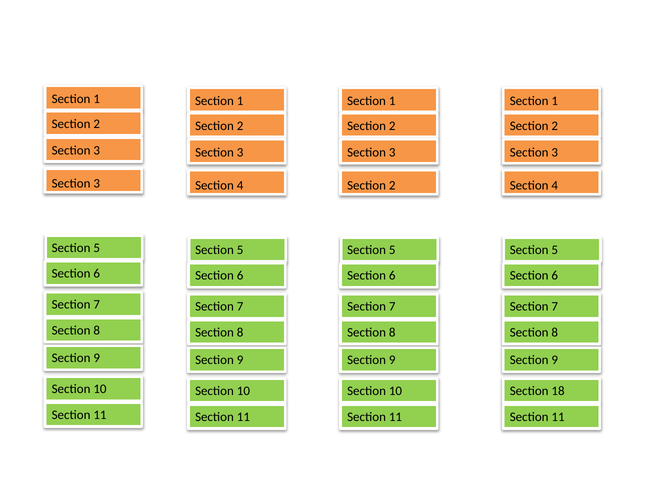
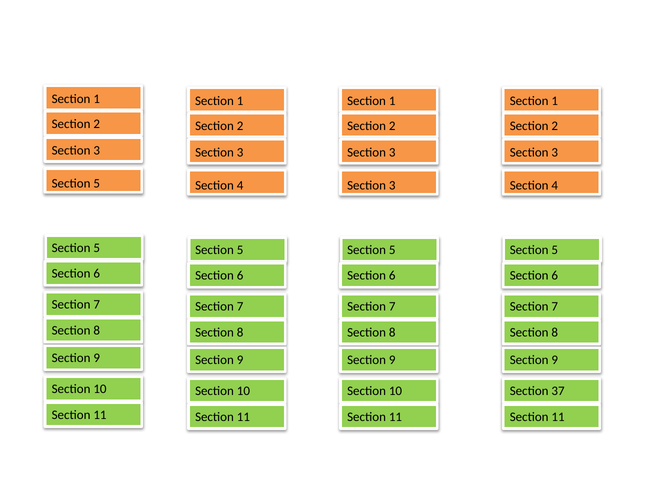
3: 3 -> 5 (97, 183)
2: 2 -> 3 (392, 185)
18: 18 -> 37 (558, 391)
